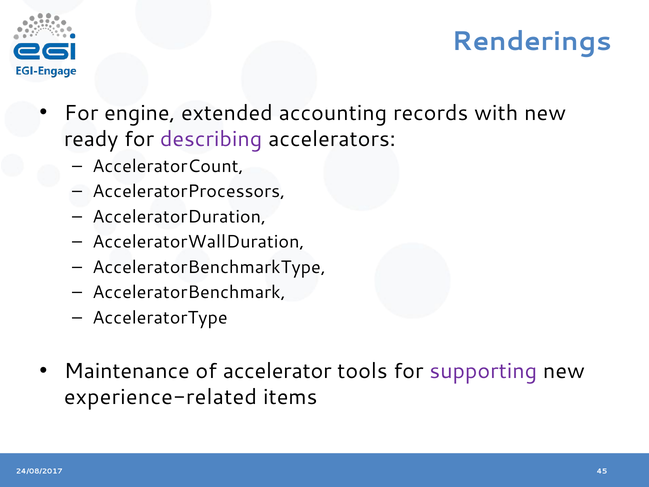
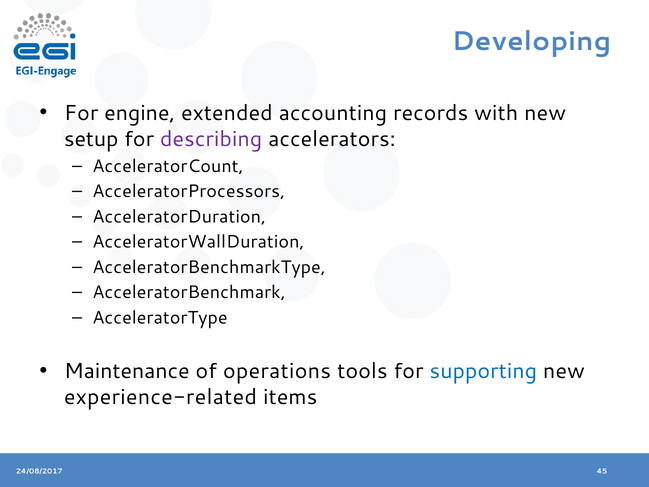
Renderings: Renderings -> Developing (532, 41)
ready: ready -> setup (91, 139)
accelerator: accelerator -> operations (277, 371)
supporting colour: purple -> blue (483, 371)
